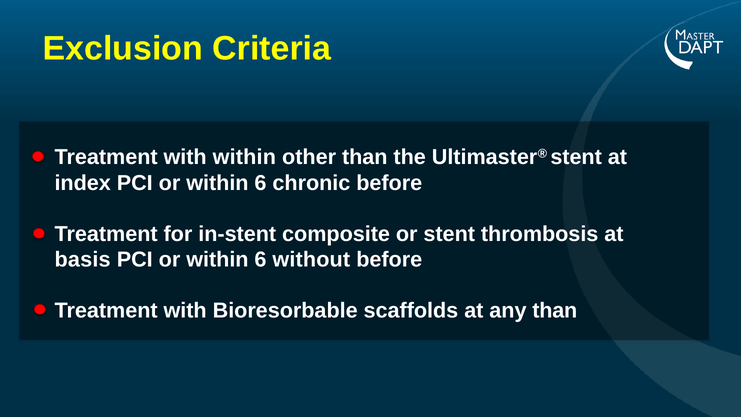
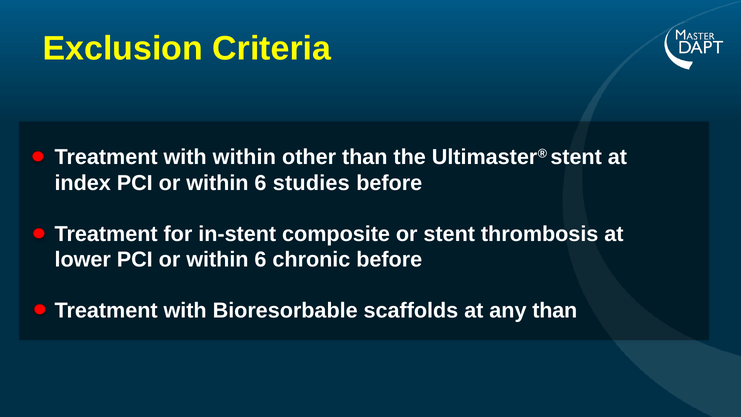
chronic: chronic -> studies (311, 183)
basis: basis -> lower (83, 260)
without: without -> chronic (311, 260)
